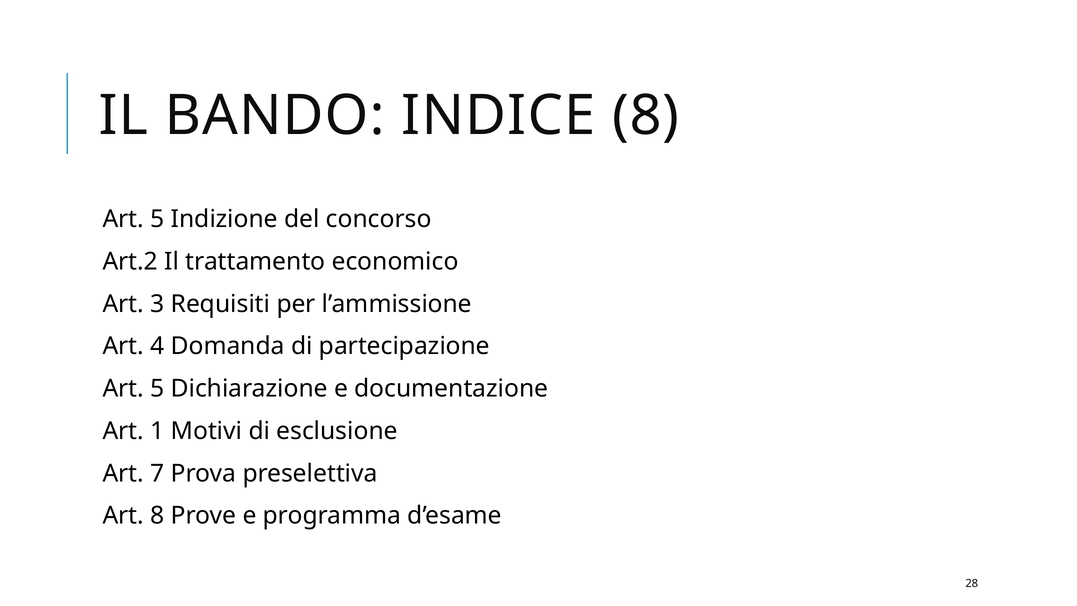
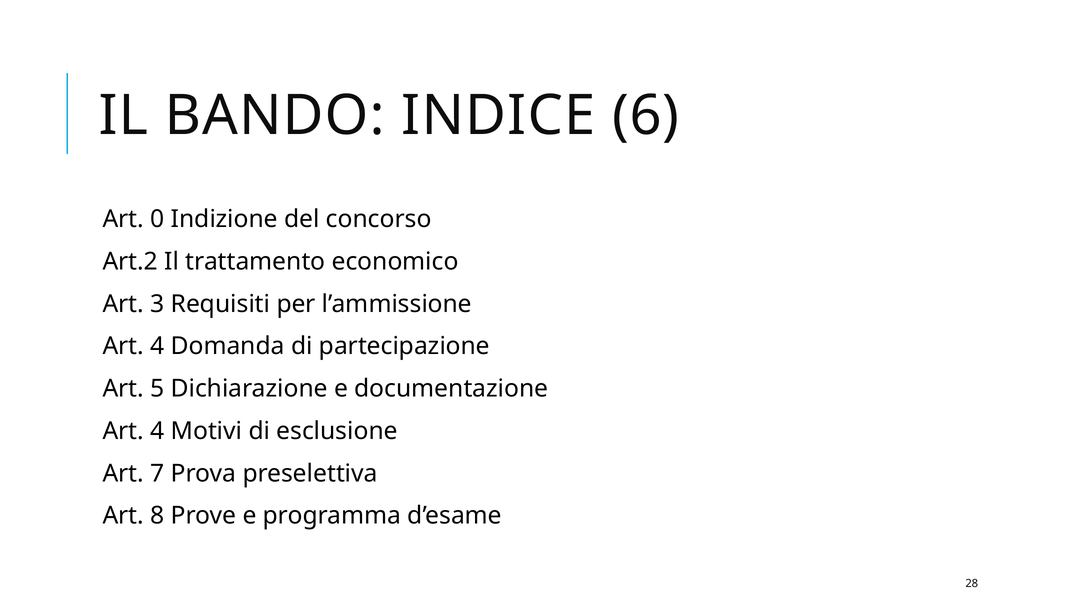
INDICE 8: 8 -> 6 (646, 116)
5: 5 -> 0 (157, 219)
1: 1 -> 4 (157, 431)
